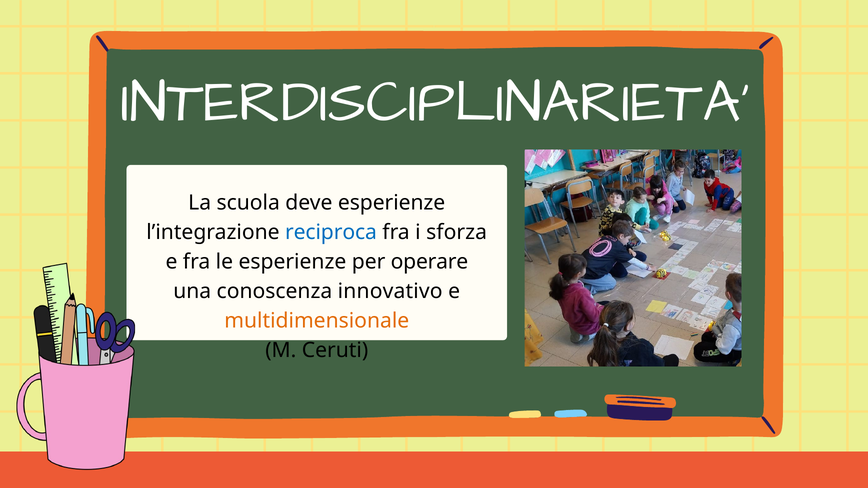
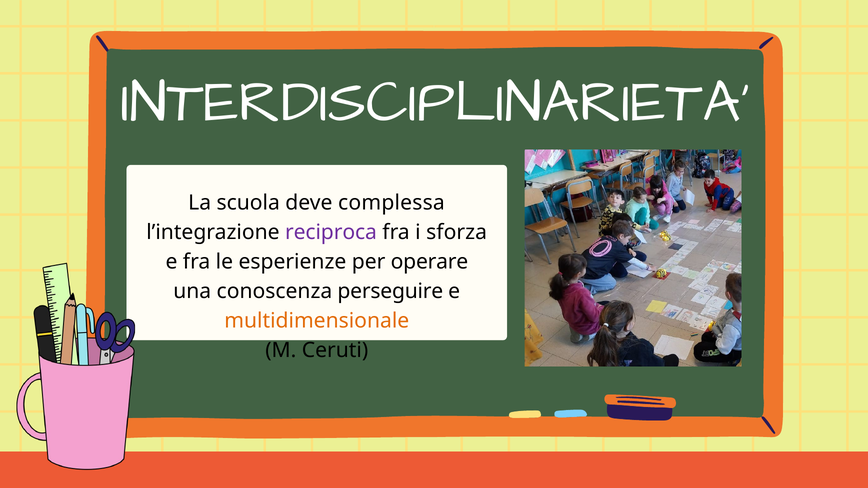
deve esperienze: esperienze -> complessa (391, 203)
reciproca colour: blue -> purple (331, 232)
innovativo: innovativo -> perseguire (390, 291)
